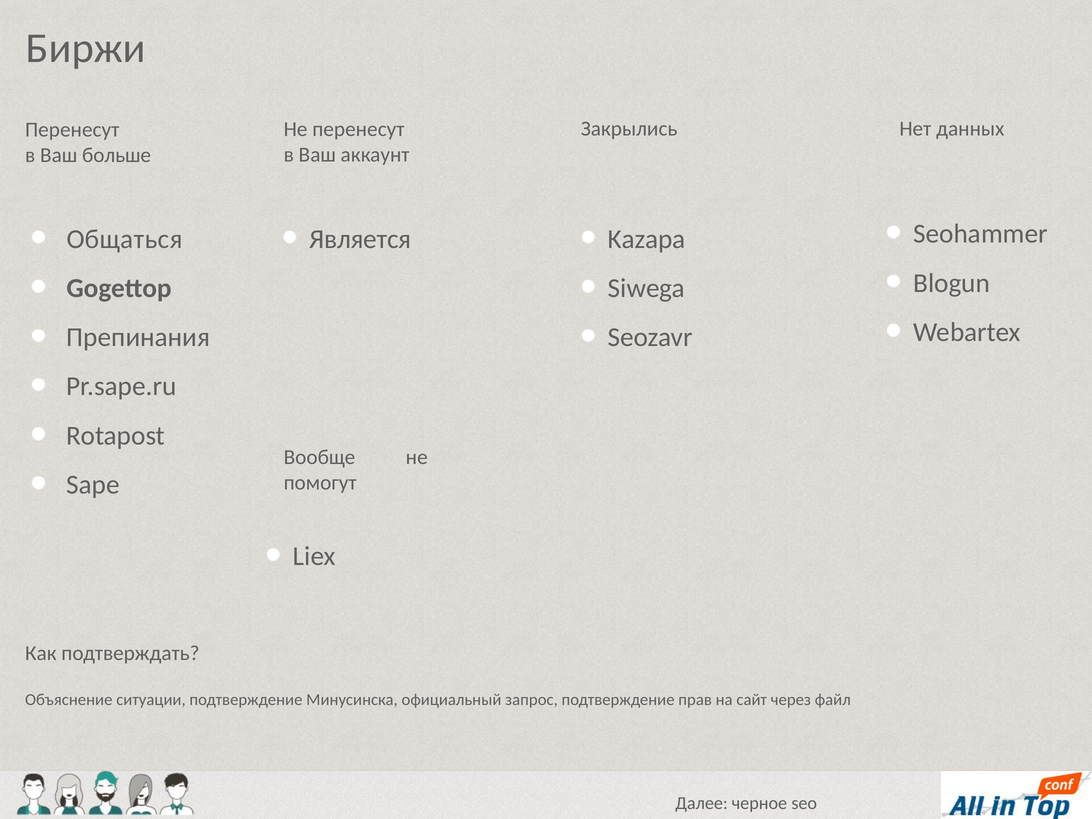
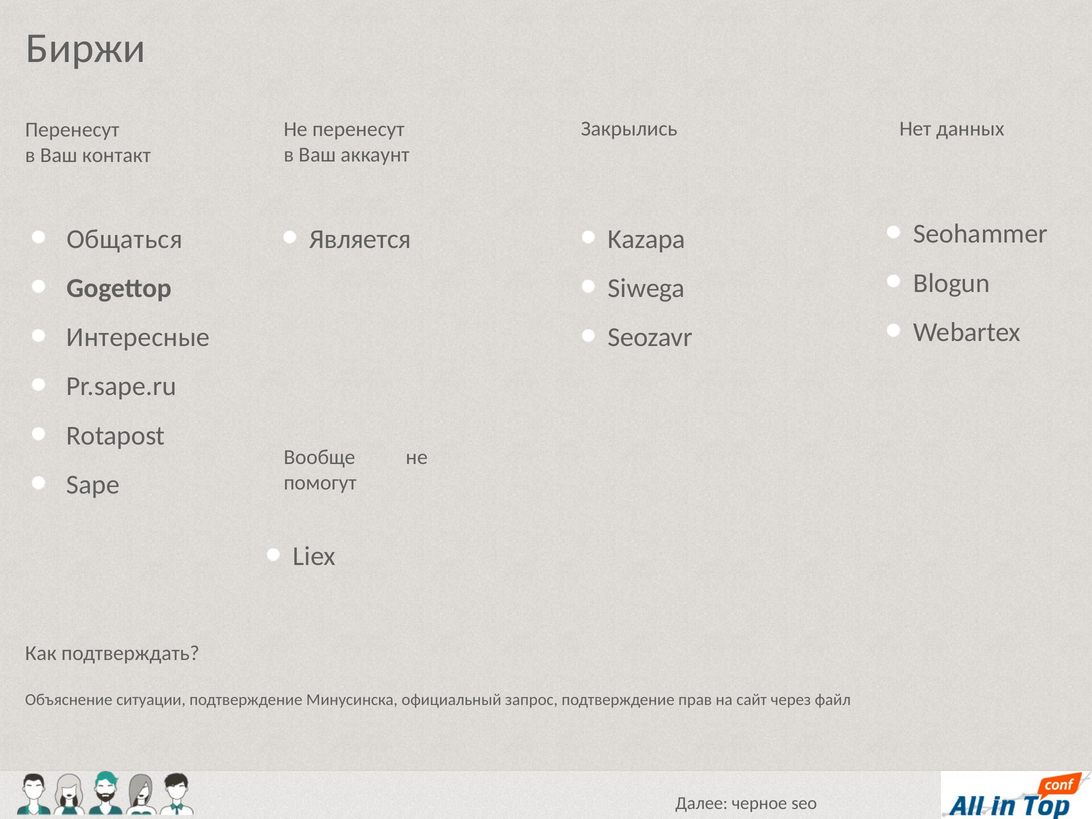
больше: больше -> контакт (116, 155)
Препинания: Препинания -> Интересные (138, 337)
